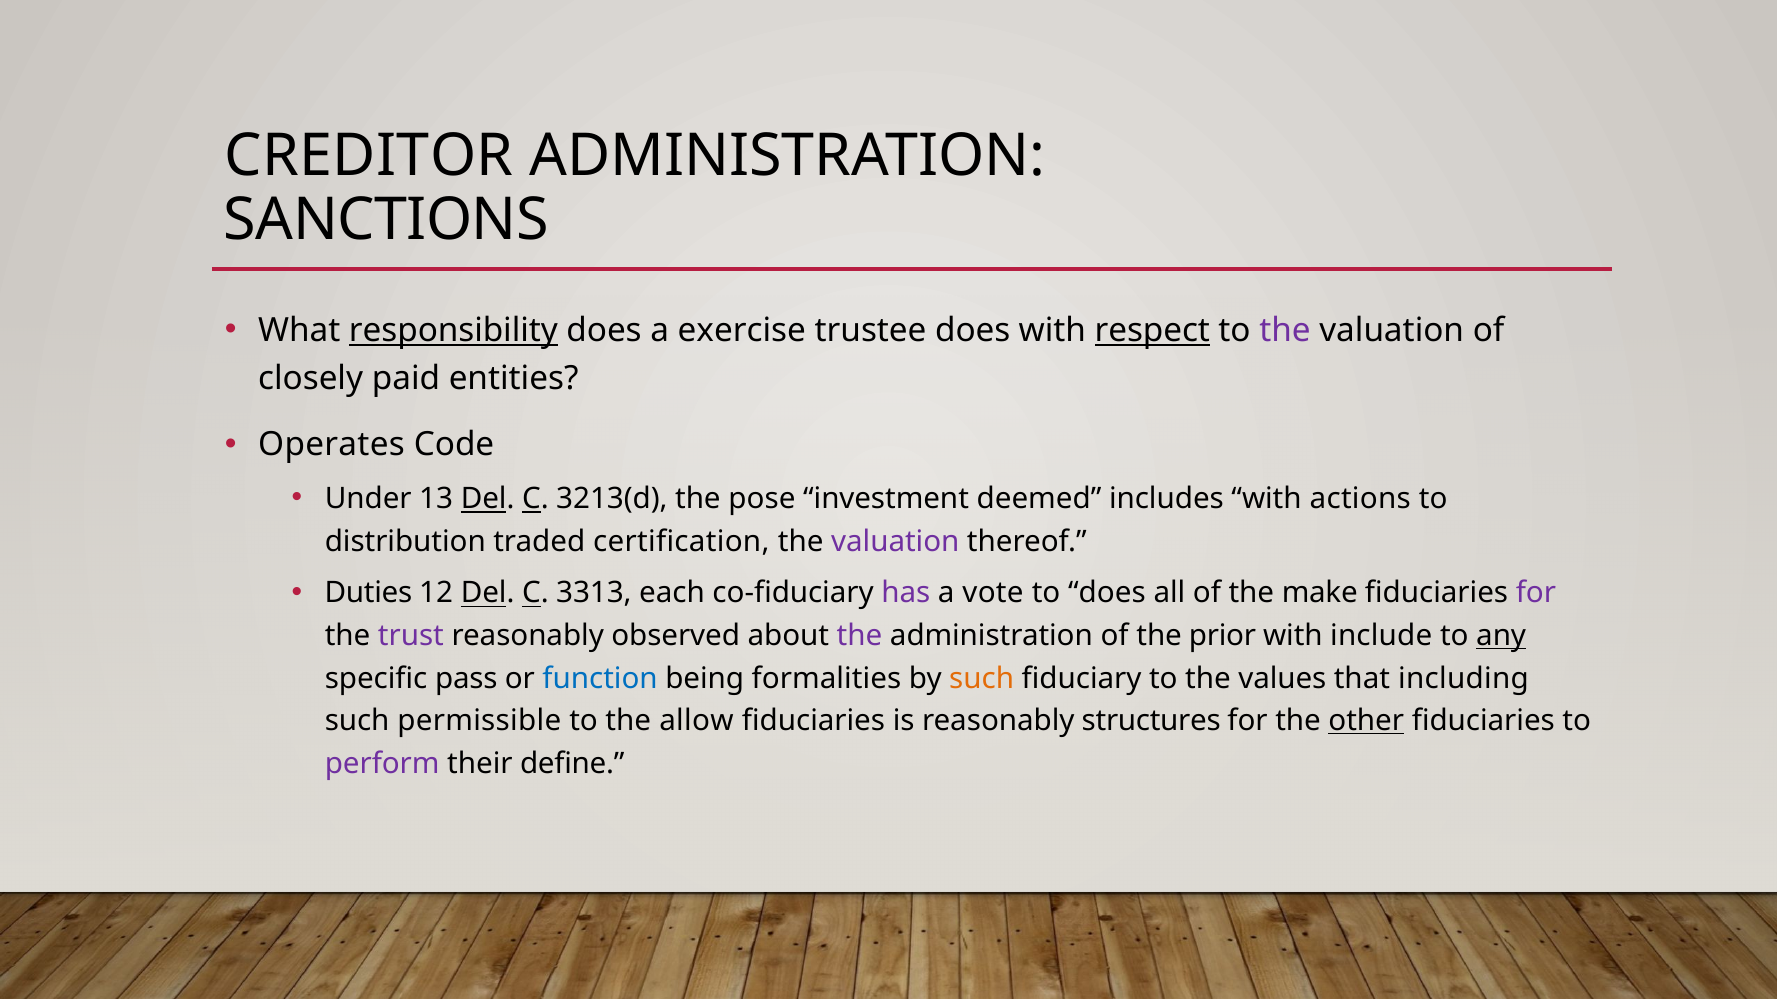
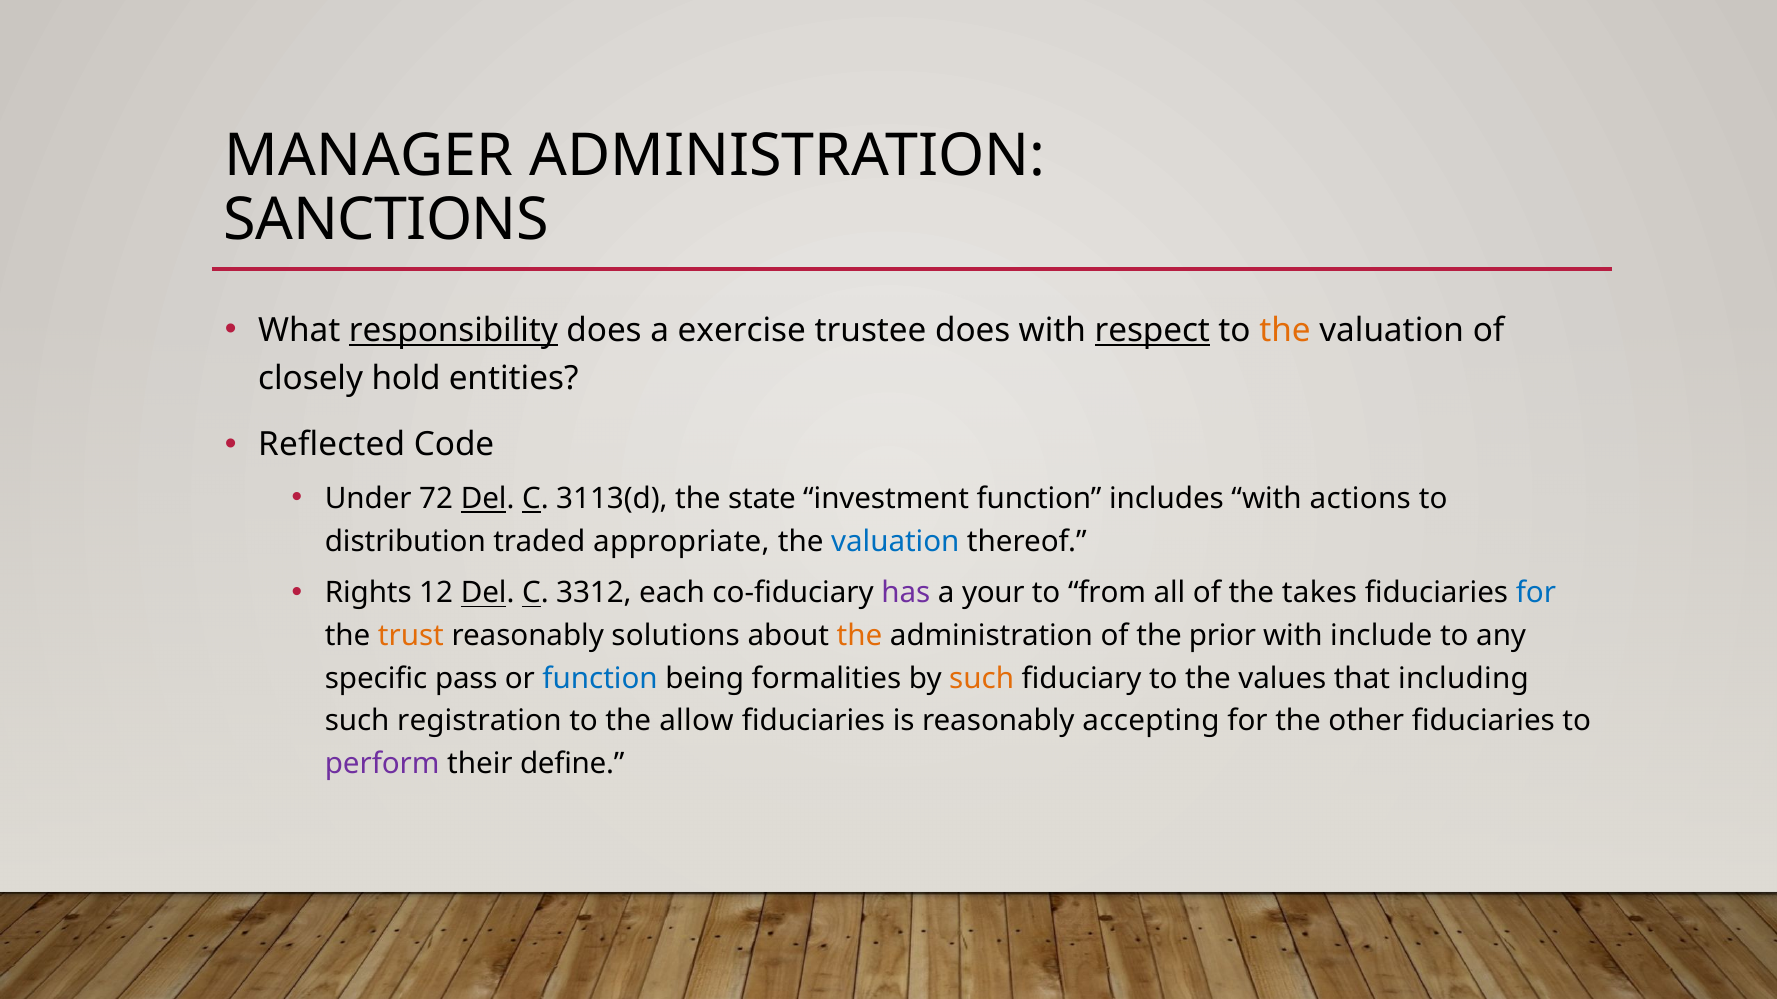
CREDITOR: CREDITOR -> MANAGER (369, 156)
the colour: purple -> orange (1285, 331)
paid: paid -> hold (406, 379)
Operates: Operates -> Reflected (332, 445)
13: 13 -> 72 (436, 499)
3213(d: 3213(d -> 3113(d (612, 499)
pose: pose -> state (762, 499)
investment deemed: deemed -> function (1039, 499)
certification: certification -> appropriate (681, 542)
valuation colour: purple -> blue (895, 542)
Duties: Duties -> Rights (368, 593)
3313: 3313 -> 3312 (594, 593)
vote: vote -> your (993, 593)
to does: does -> from (1107, 593)
make: make -> takes (1319, 593)
for colour: purple -> blue (1536, 593)
trust colour: purple -> orange (411, 636)
observed: observed -> solutions (676, 636)
the colour: purple -> orange (859, 636)
any underline: present -> none (1501, 636)
permissible: permissible -> registration (479, 721)
structures: structures -> accepting (1151, 721)
other underline: present -> none (1366, 721)
